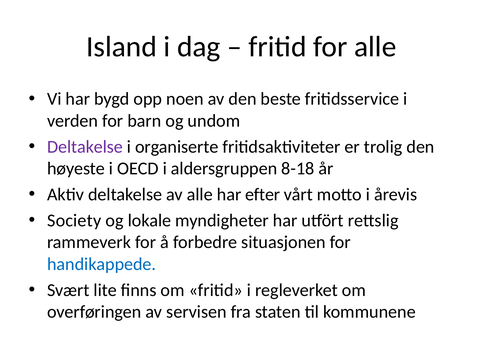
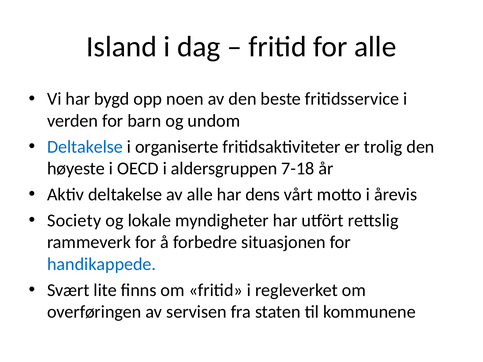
Deltakelse colour: purple -> blue (85, 147)
8-18: 8-18 -> 7-18 (298, 169)
efter: efter -> dens (263, 195)
